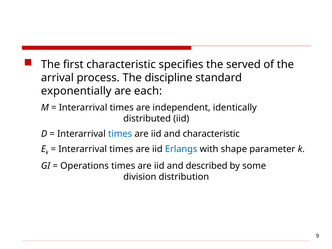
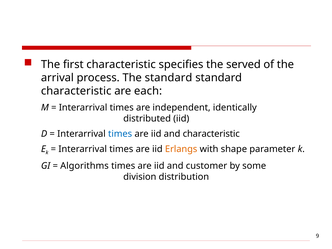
The discipline: discipline -> standard (168, 78)
exponentially: exponentially -> characteristic (76, 91)
Erlangs colour: blue -> orange (181, 149)
Operations: Operations -> Algorithms (85, 166)
described: described -> customer (207, 166)
